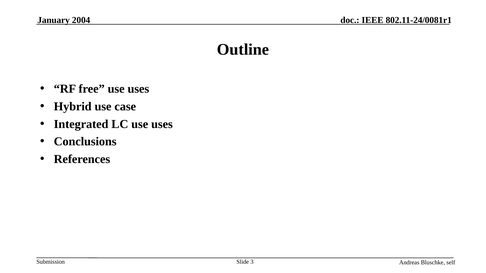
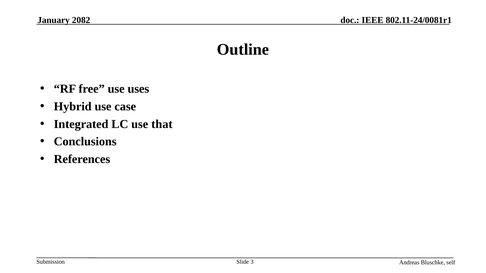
2004: 2004 -> 2082 (81, 20)
LC use uses: uses -> that (162, 124)
